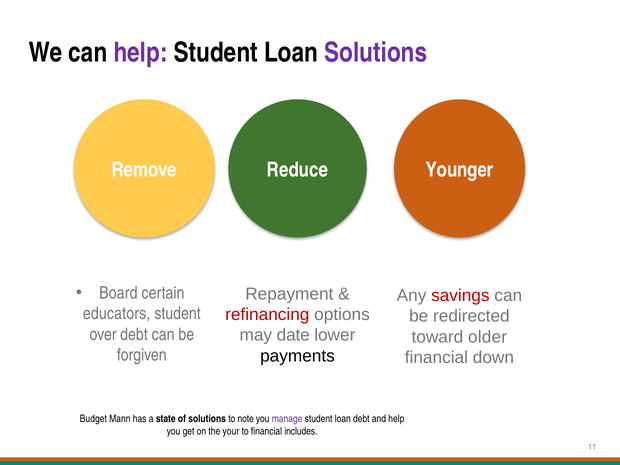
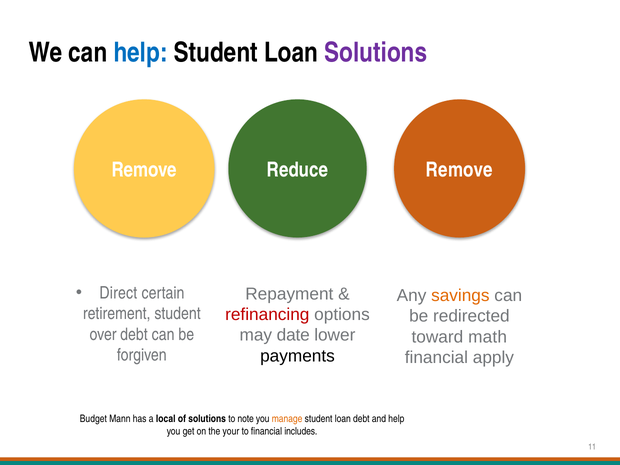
help colour: purple -> blue (141, 53)
Reduce Younger: Younger -> Remove (459, 170)
Board: Board -> Direct (118, 293)
savings colour: red -> orange (460, 296)
educators: educators -> retirement (117, 314)
older: older -> math (488, 337)
down: down -> apply (493, 358)
state: state -> local (166, 419)
manage colour: purple -> orange (287, 419)
